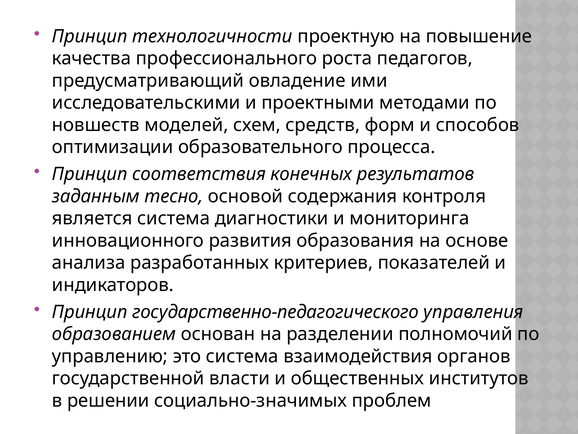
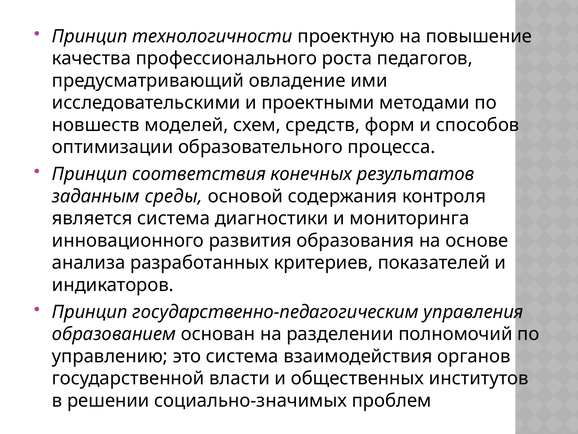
тесно: тесно -> среды (174, 196)
государственно-педагогического: государственно-педагогического -> государственно-педагогическим (275, 312)
